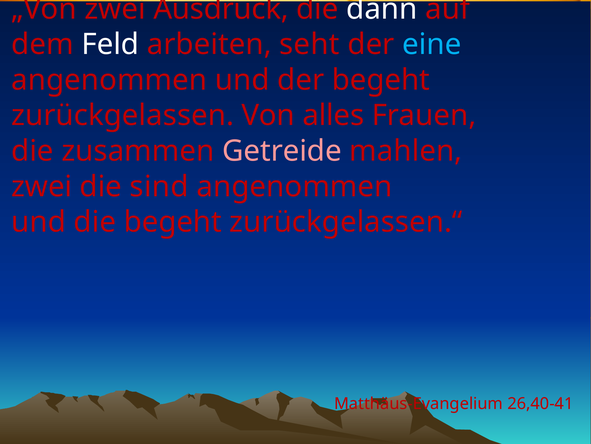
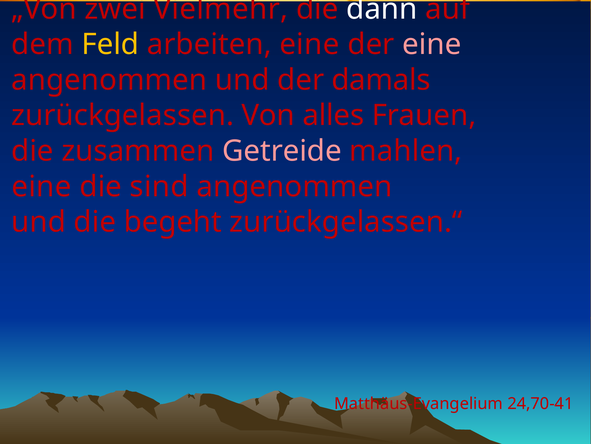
Ausdruck: Ausdruck -> Vielmehr (221, 9)
Feld colour: white -> yellow (110, 44)
arbeiten seht: seht -> eine (309, 44)
eine colour: light blue -> pink (432, 44)
der begeht: begeht -> damals (381, 80)
zwei: zwei -> eine (41, 186)
26,40-41: 26,40-41 -> 24,70-41 (540, 403)
